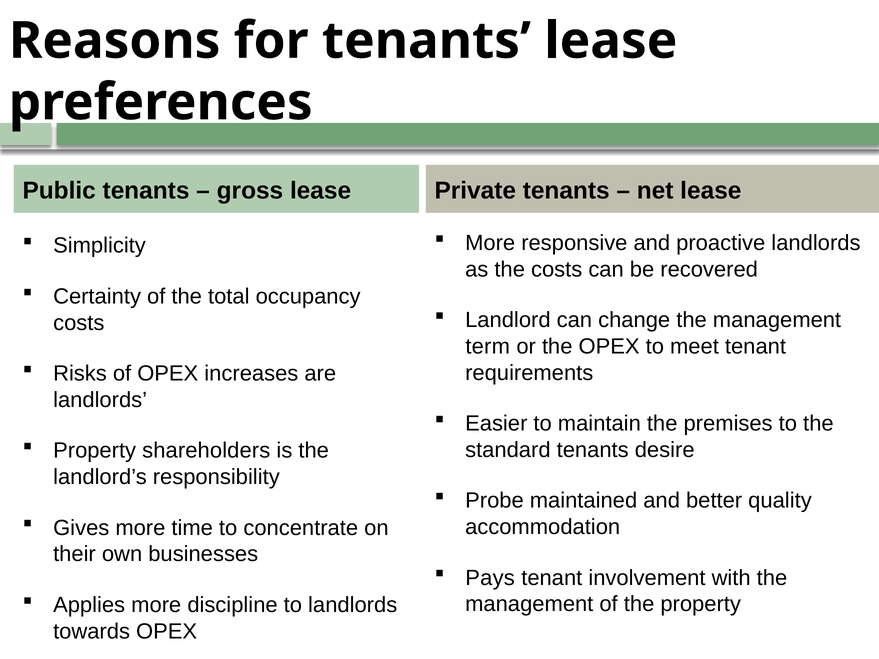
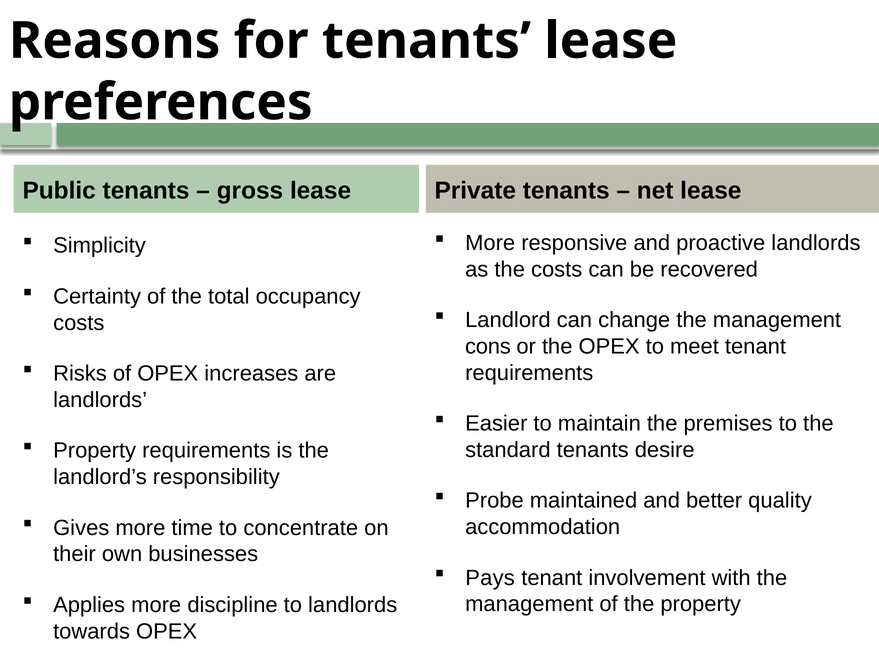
term: term -> cons (488, 347)
Property shareholders: shareholders -> requirements (206, 451)
